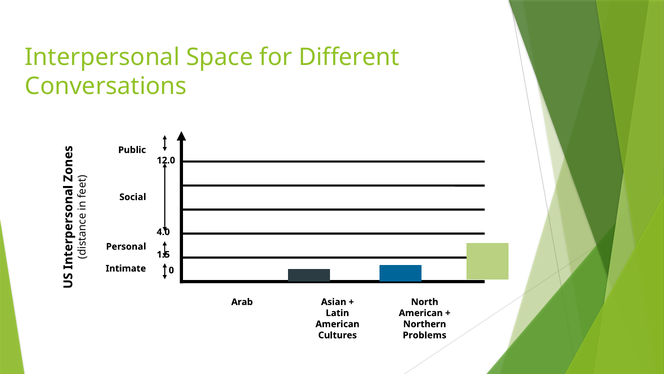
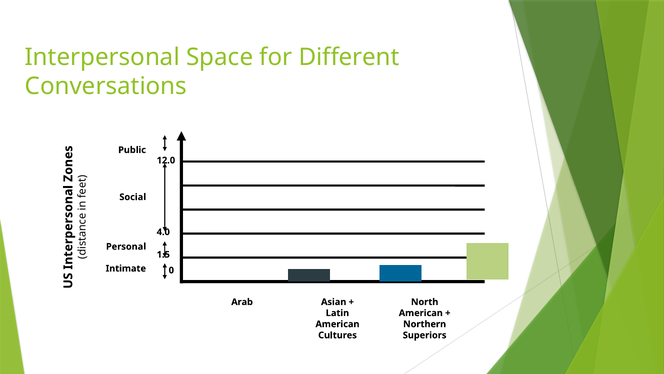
Problems: Problems -> Superiors (425, 335)
